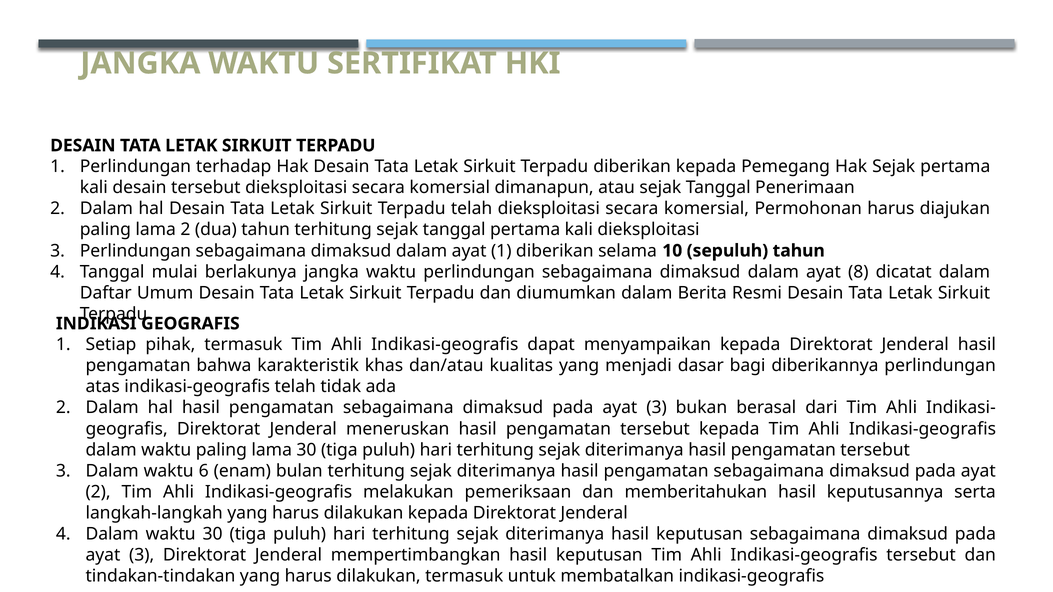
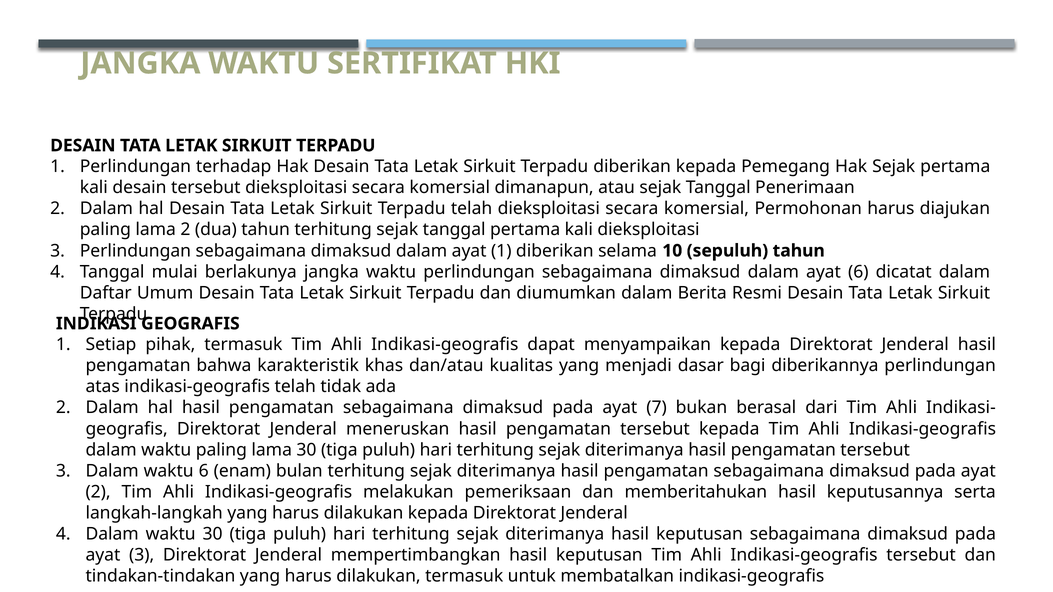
ayat 8: 8 -> 6 (858, 272)
3: 3 -> 7 (657, 408)
